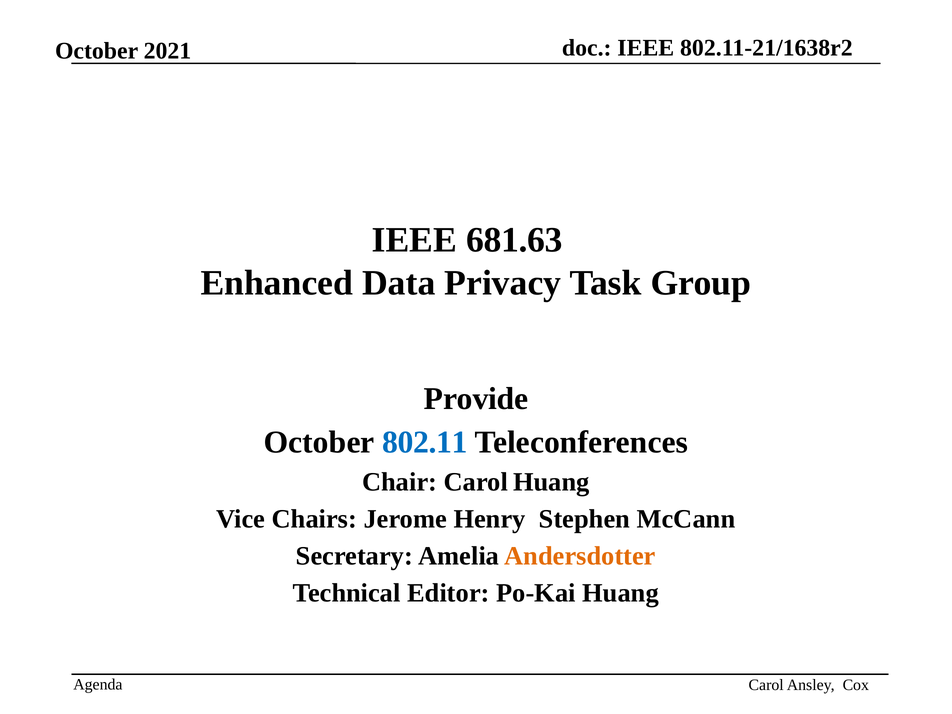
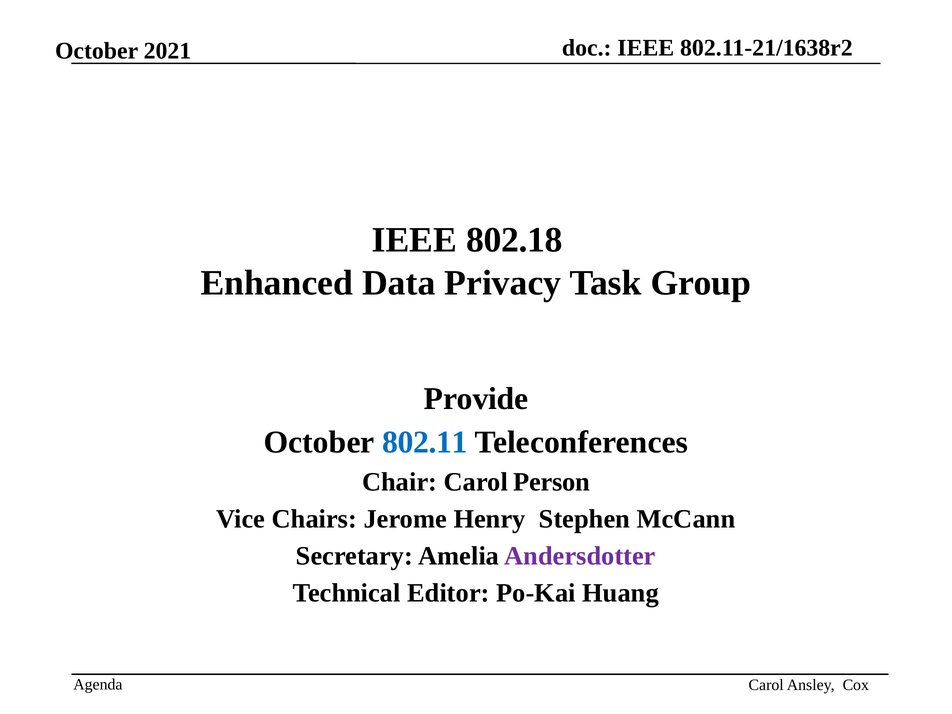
681.63: 681.63 -> 802.18 (514, 240)
Carol Huang: Huang -> Person (552, 482)
Andersdotter colour: orange -> purple (580, 556)
